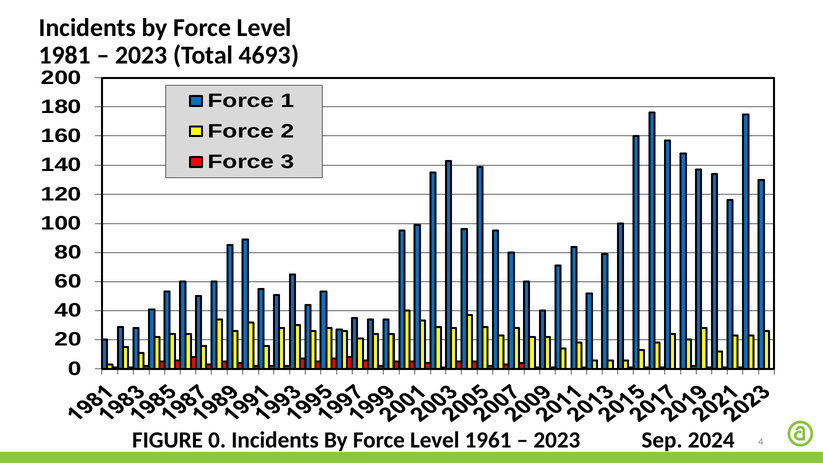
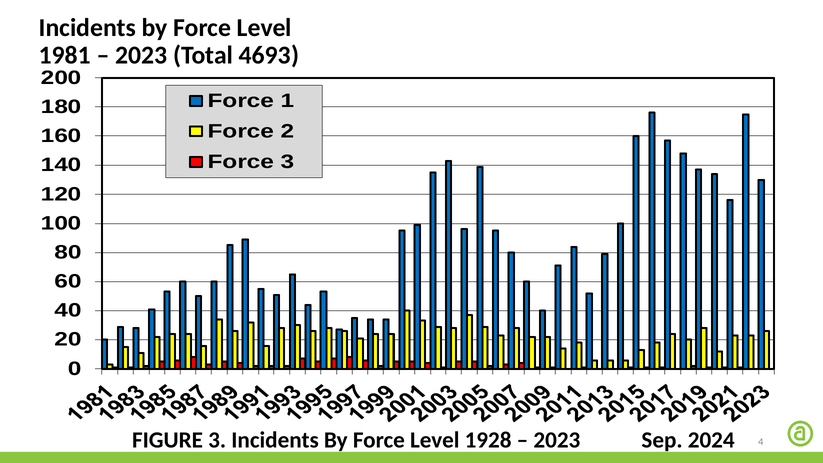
FIGURE 0: 0 -> 3 (217, 440)
1961: 1961 -> 1928 (488, 440)
